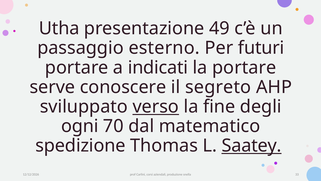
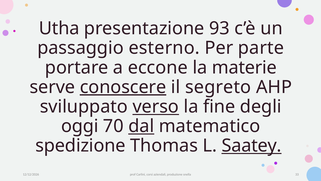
49: 49 -> 93 (219, 28)
futuri: futuri -> parte (261, 48)
indicati: indicati -> eccone (158, 67)
la portare: portare -> materie (244, 67)
conoscere underline: none -> present (123, 87)
ogni: ogni -> oggi (80, 126)
dal underline: none -> present (141, 126)
